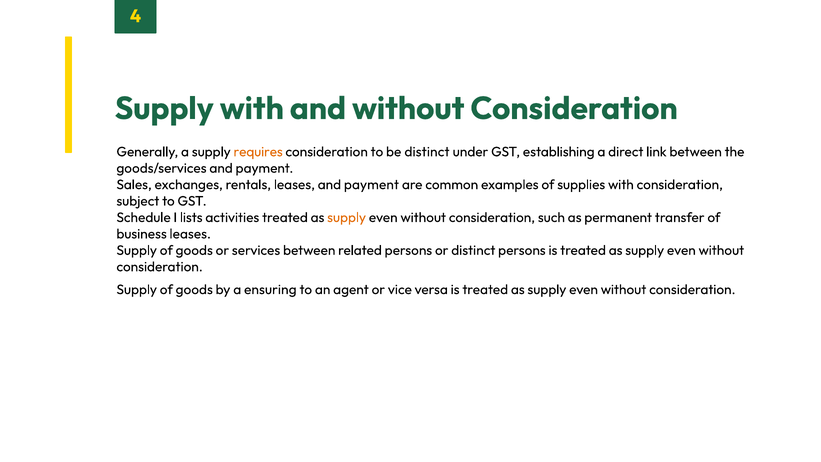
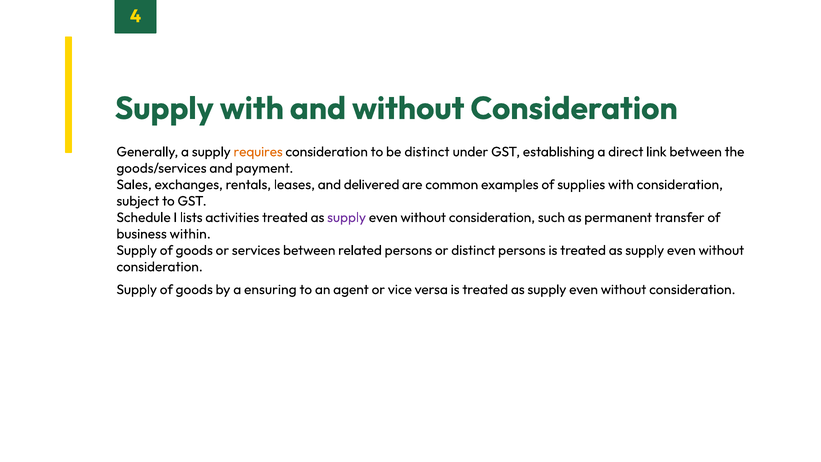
leases and payment: payment -> delivered (372, 185)
supply colour: orange -> purple (347, 217)
business leases: leases -> within (190, 234)
